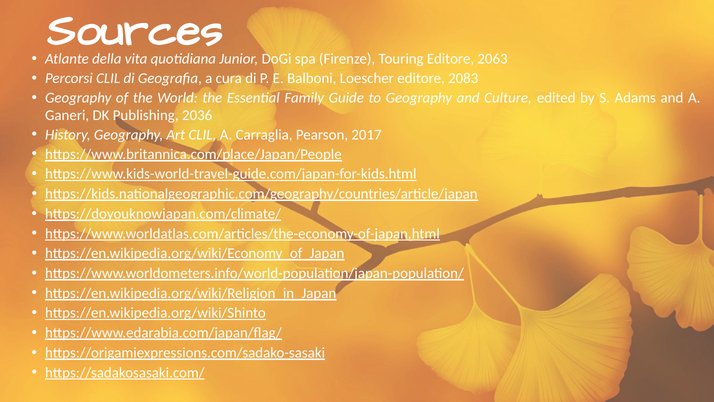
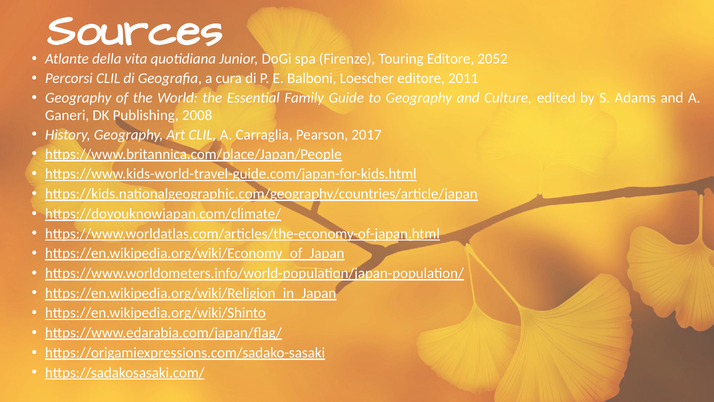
2063: 2063 -> 2052 (493, 59)
2083: 2083 -> 2011 (463, 78)
2036: 2036 -> 2008 (197, 115)
